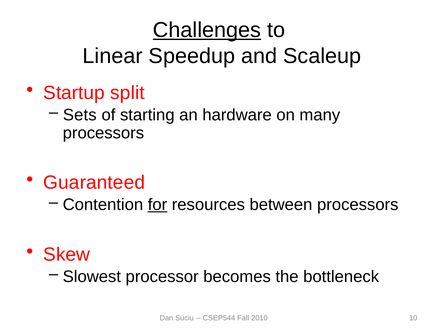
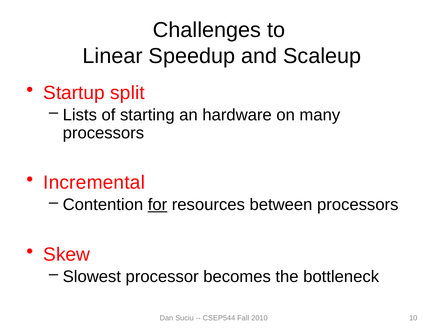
Challenges underline: present -> none (207, 30)
Sets: Sets -> Lists (80, 115)
Guaranteed: Guaranteed -> Incremental (94, 183)
